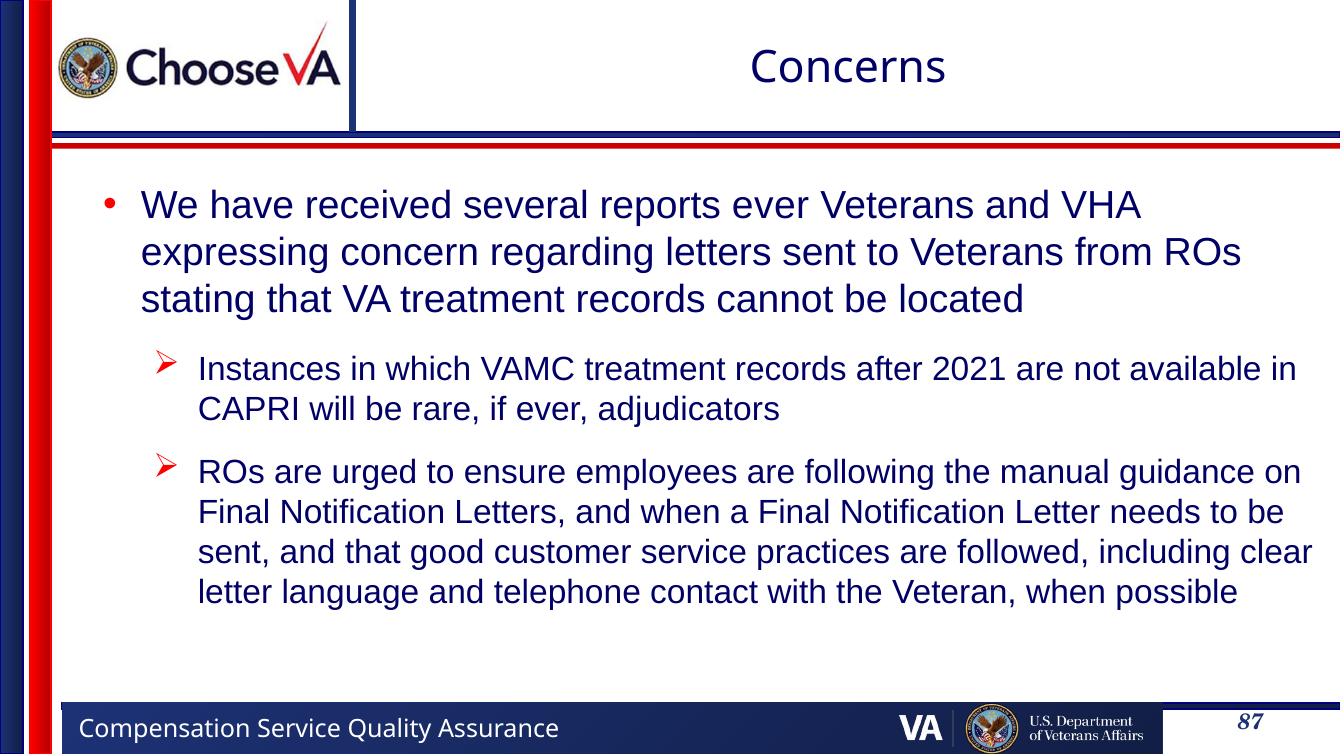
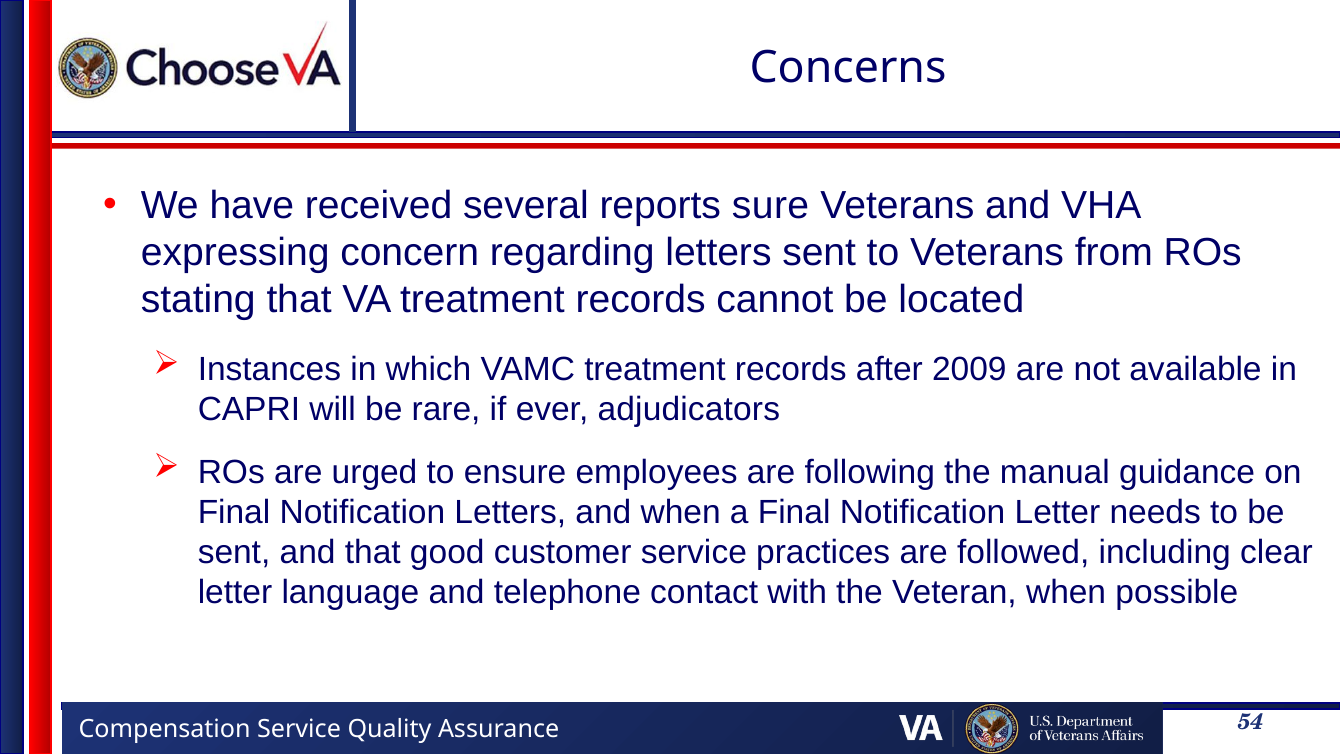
reports ever: ever -> sure (771, 206)
2021: 2021 -> 2009 (969, 369)
87: 87 -> 54 (1251, 722)
